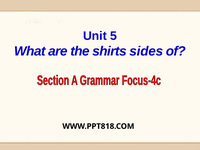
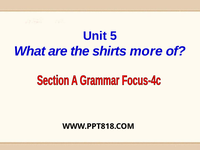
sides: sides -> more (146, 51)
